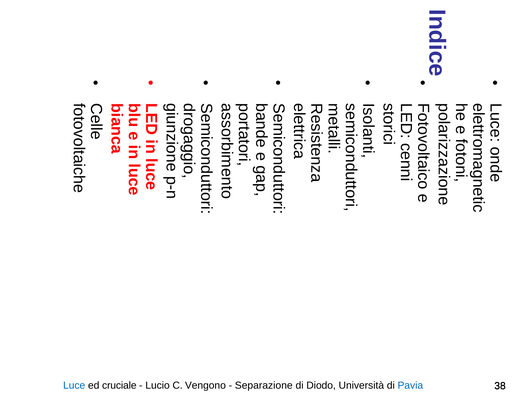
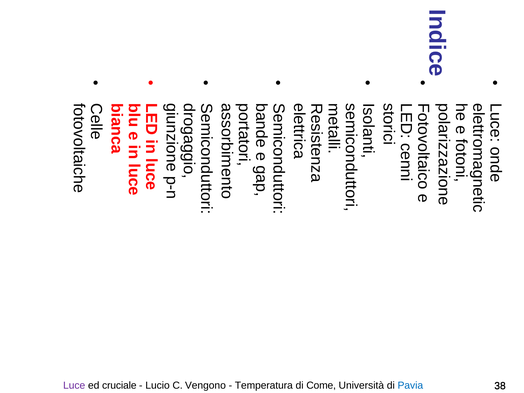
Luce colour: blue -> purple (74, 386)
Separazione: Separazione -> Temperatura (264, 386)
Diodo: Diodo -> Come (321, 386)
